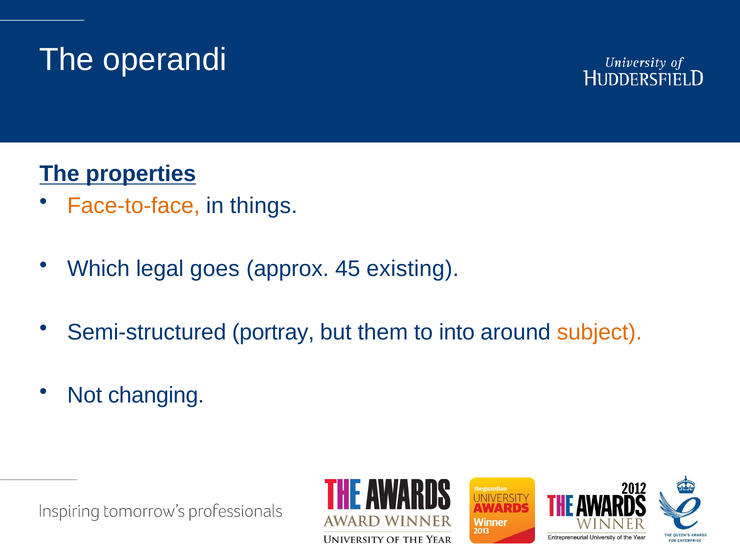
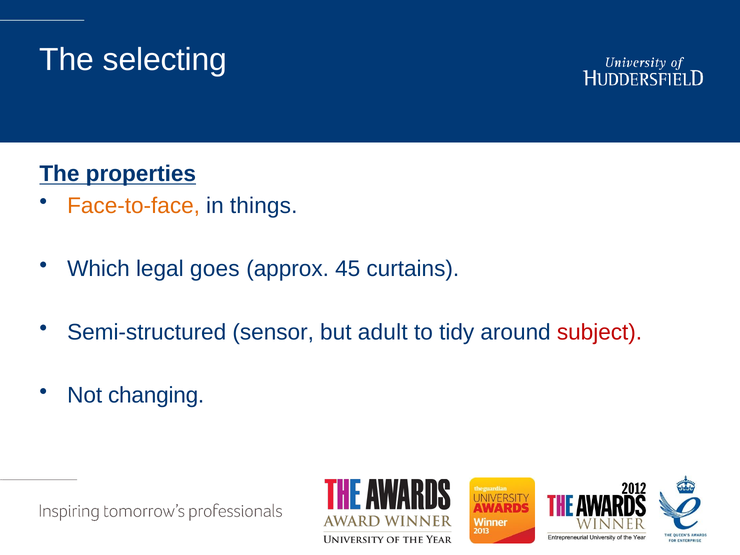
operandi: operandi -> selecting (165, 60)
existing: existing -> curtains (413, 269)
portray: portray -> sensor (273, 332)
them: them -> adult (383, 332)
into: into -> tidy (457, 332)
subject colour: orange -> red (600, 332)
